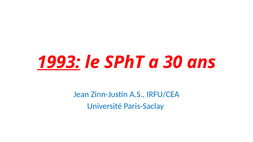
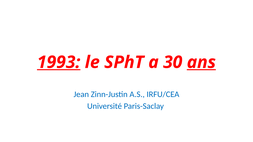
ans underline: none -> present (201, 62)
